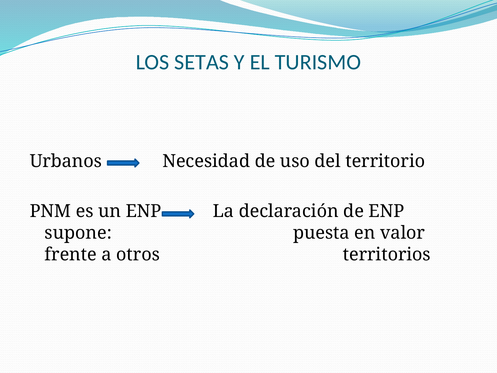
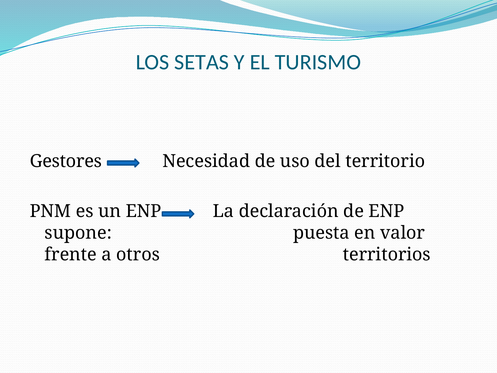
Urbanos: Urbanos -> Gestores (66, 161)
